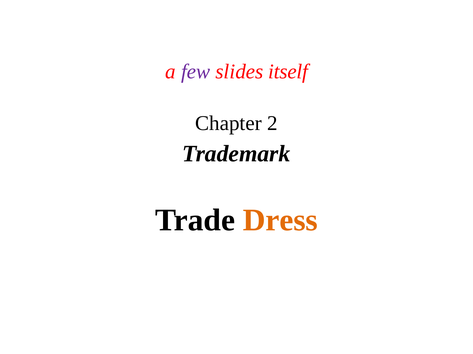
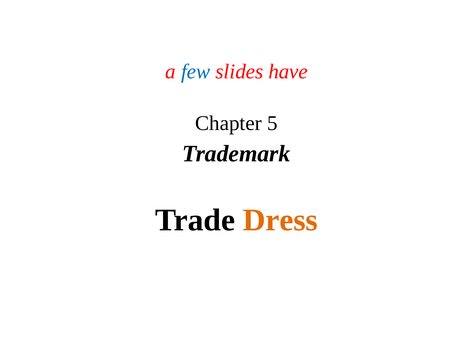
few colour: purple -> blue (196, 72)
itself: itself -> have (288, 72)
2: 2 -> 5 (272, 124)
